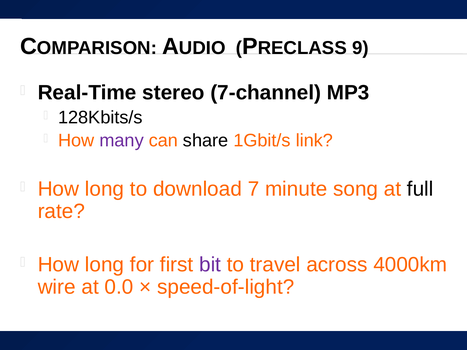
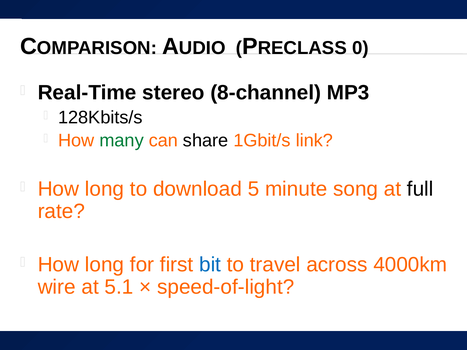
9: 9 -> 0 (360, 48)
7-channel: 7-channel -> 8-channel (266, 93)
many colour: purple -> green (122, 141)
7: 7 -> 5 (253, 189)
bit colour: purple -> blue (210, 265)
0.0: 0.0 -> 5.1 (119, 287)
